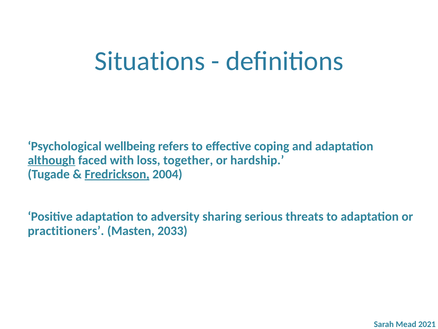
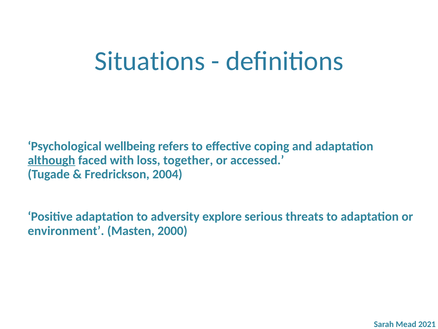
hardship: hardship -> accessed (257, 160)
Fredrickson underline: present -> none (117, 174)
sharing: sharing -> explore (222, 216)
practitioners: practitioners -> environment (66, 230)
2033: 2033 -> 2000 (172, 230)
